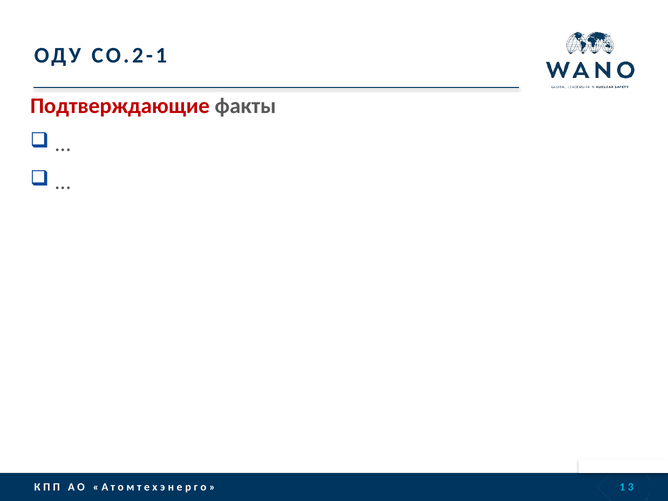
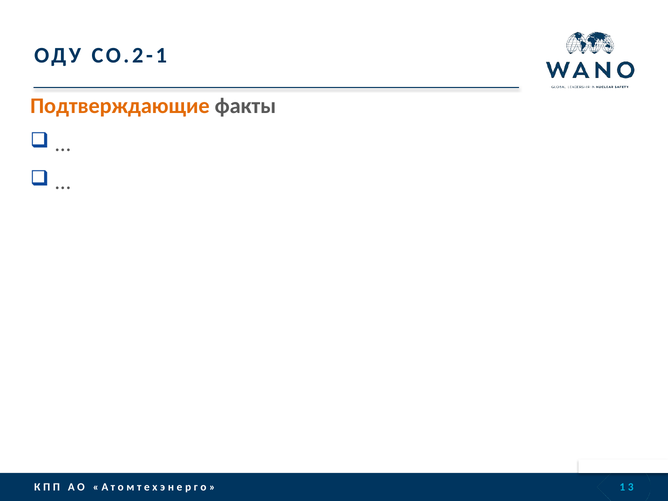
Подтверждающие colour: red -> orange (120, 106)
